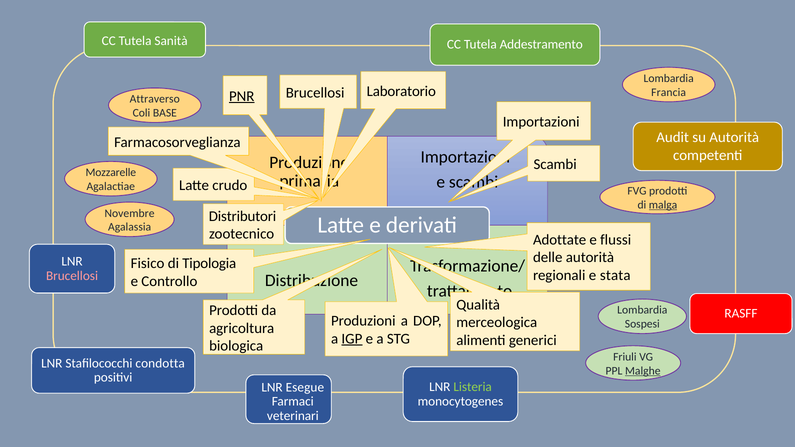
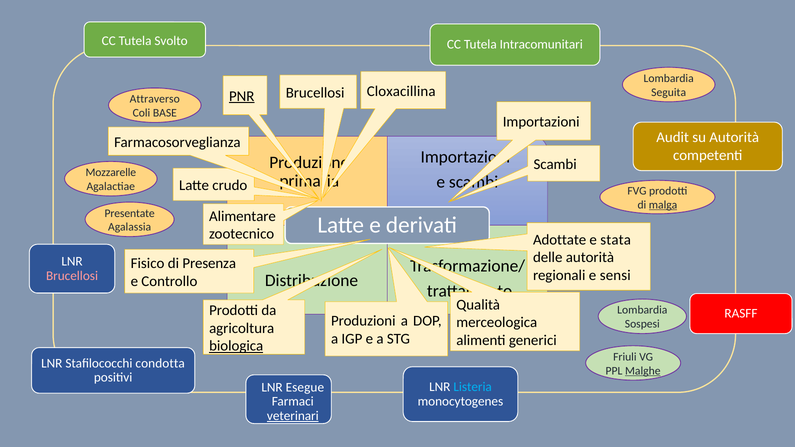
Sanità: Sanità -> Svolto (171, 41)
Addestramento: Addestramento -> Intracomunitari (541, 45)
Laboratorio: Laboratorio -> Cloxacillina (401, 91)
Francia: Francia -> Seguita (669, 92)
Novembre: Novembre -> Presentate (130, 213)
Distributori: Distributori -> Alimentare (243, 216)
flussi: flussi -> stata (616, 240)
Tipologia: Tipologia -> Presenza (209, 263)
stata: stata -> sensi (615, 275)
IGP underline: present -> none (352, 339)
biologica underline: none -> present (236, 346)
Listeria colour: light green -> light blue (473, 387)
veterinari underline: none -> present (293, 416)
